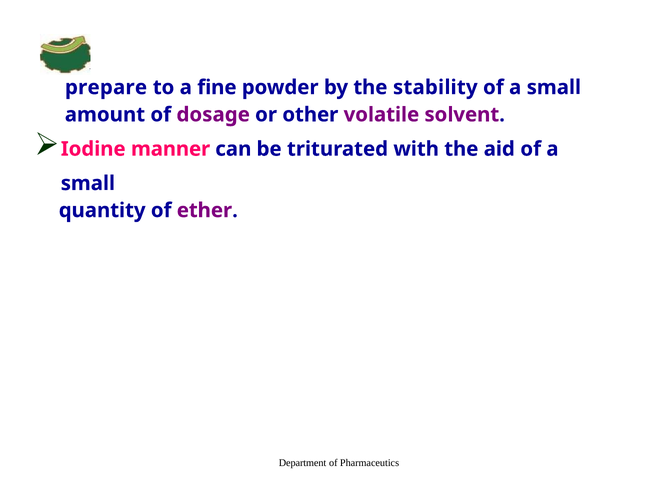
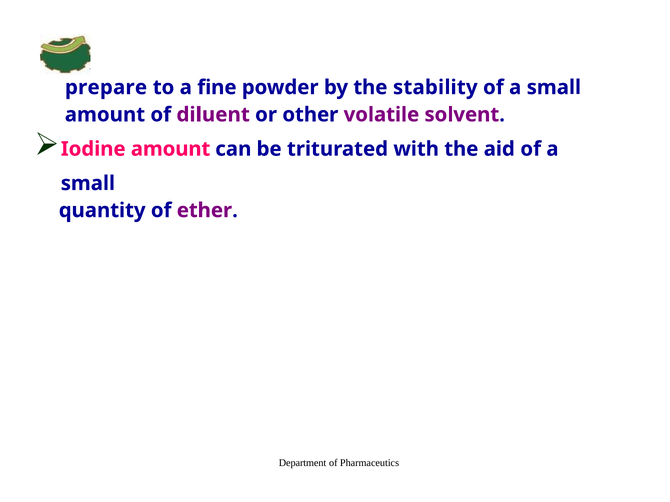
dosage: dosage -> diluent (213, 115)
Iodine manner: manner -> amount (171, 149)
